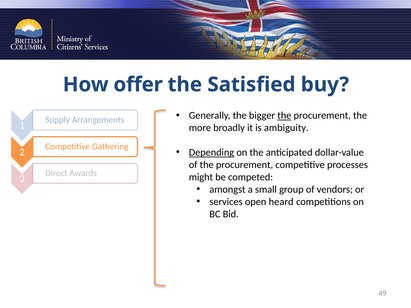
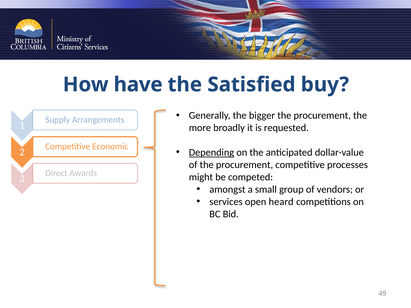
offer: offer -> have (138, 85)
the underline: present -> none (284, 116)
ambiguity: ambiguity -> requested (286, 128)
Gathering: Gathering -> Economic (110, 147)
